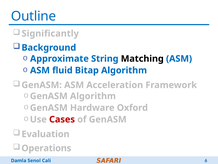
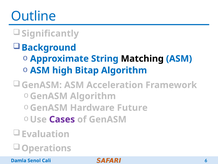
fluid: fluid -> high (62, 70)
Oxford: Oxford -> Future (132, 107)
Cases colour: red -> purple (62, 119)
